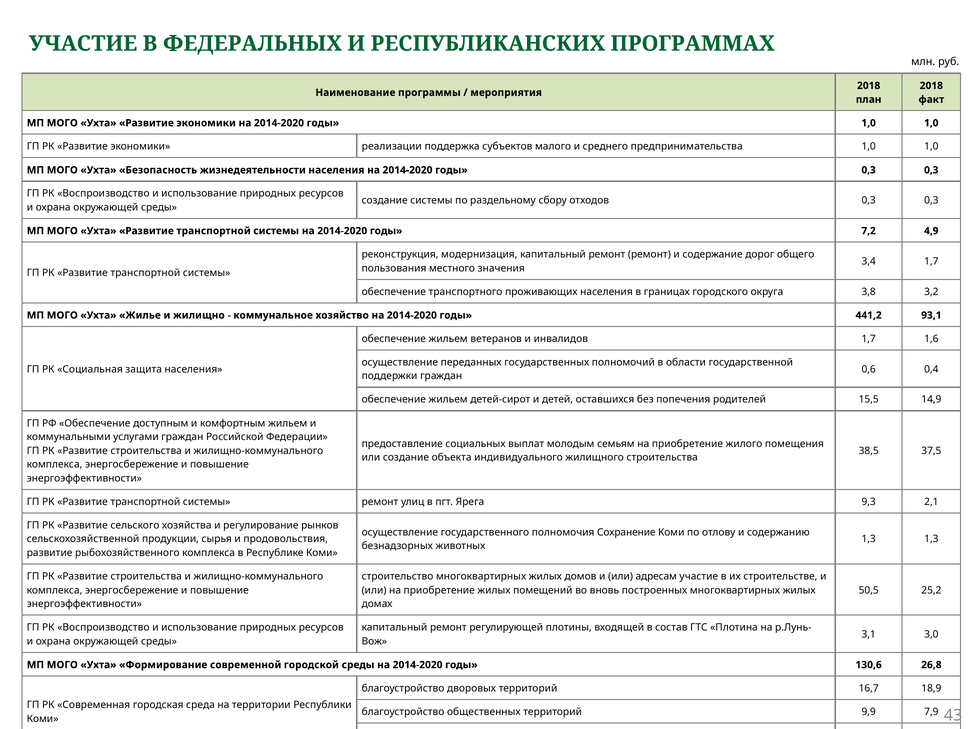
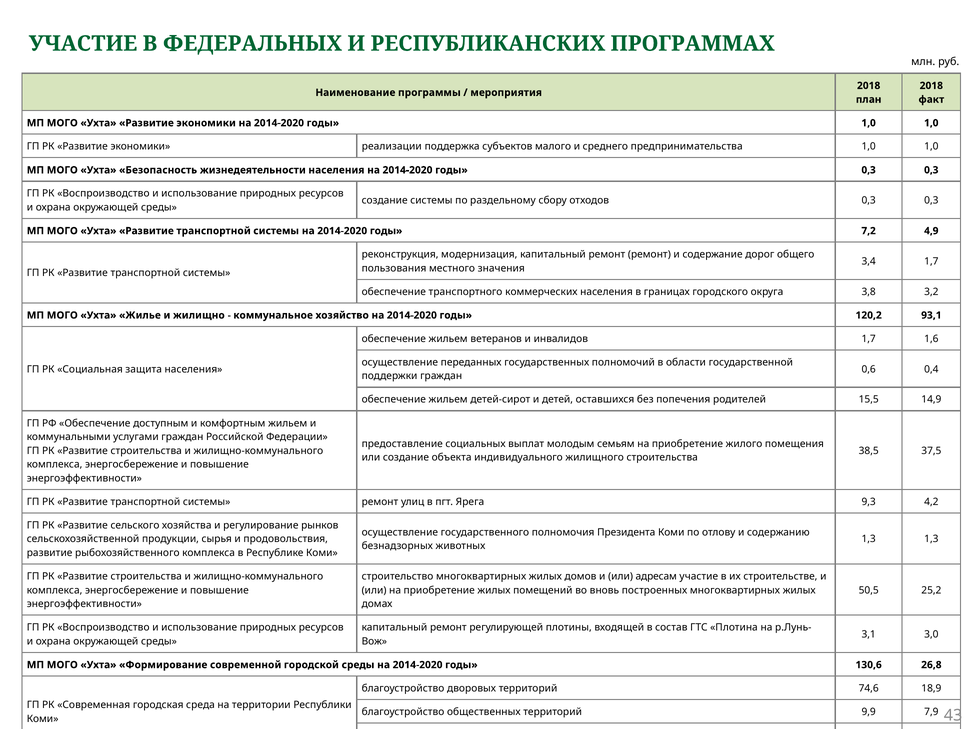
проживающих: проживающих -> коммерческих (541, 292)
441,2: 441,2 -> 120,2 (869, 315)
2,1: 2,1 -> 4,2 (931, 502)
Сохранение: Сохранение -> Президента (626, 532)
16,7: 16,7 -> 74,6 (869, 688)
